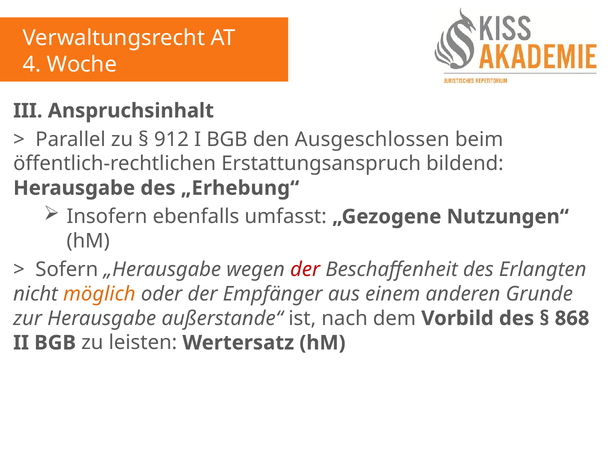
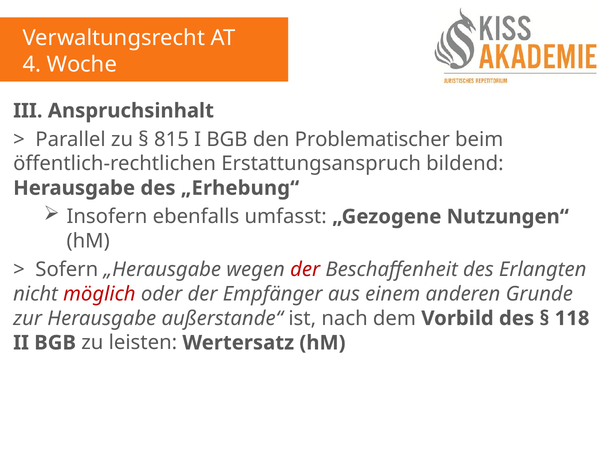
912: 912 -> 815 (172, 139)
Ausgeschlossen: Ausgeschlossen -> Problematischer (372, 139)
möglich colour: orange -> red (99, 294)
868: 868 -> 118 (572, 319)
